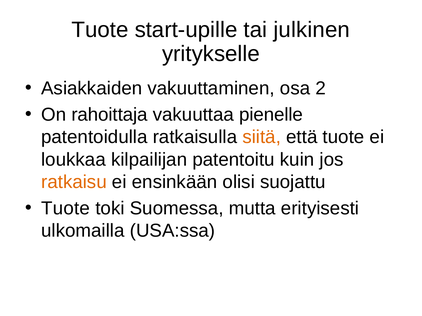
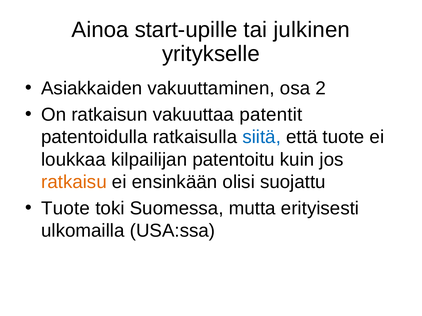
Tuote: Tuote -> Ainoa (100, 30)
rahoittaja: rahoittaja -> ratkaisun (109, 115)
pienelle: pienelle -> patentit (271, 115)
siitä colour: orange -> blue (262, 137)
